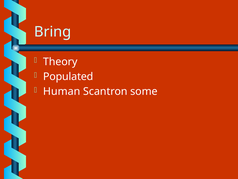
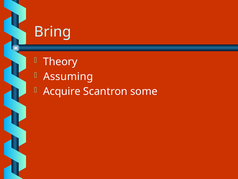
Populated: Populated -> Assuming (68, 76)
Human: Human -> Acquire (62, 91)
